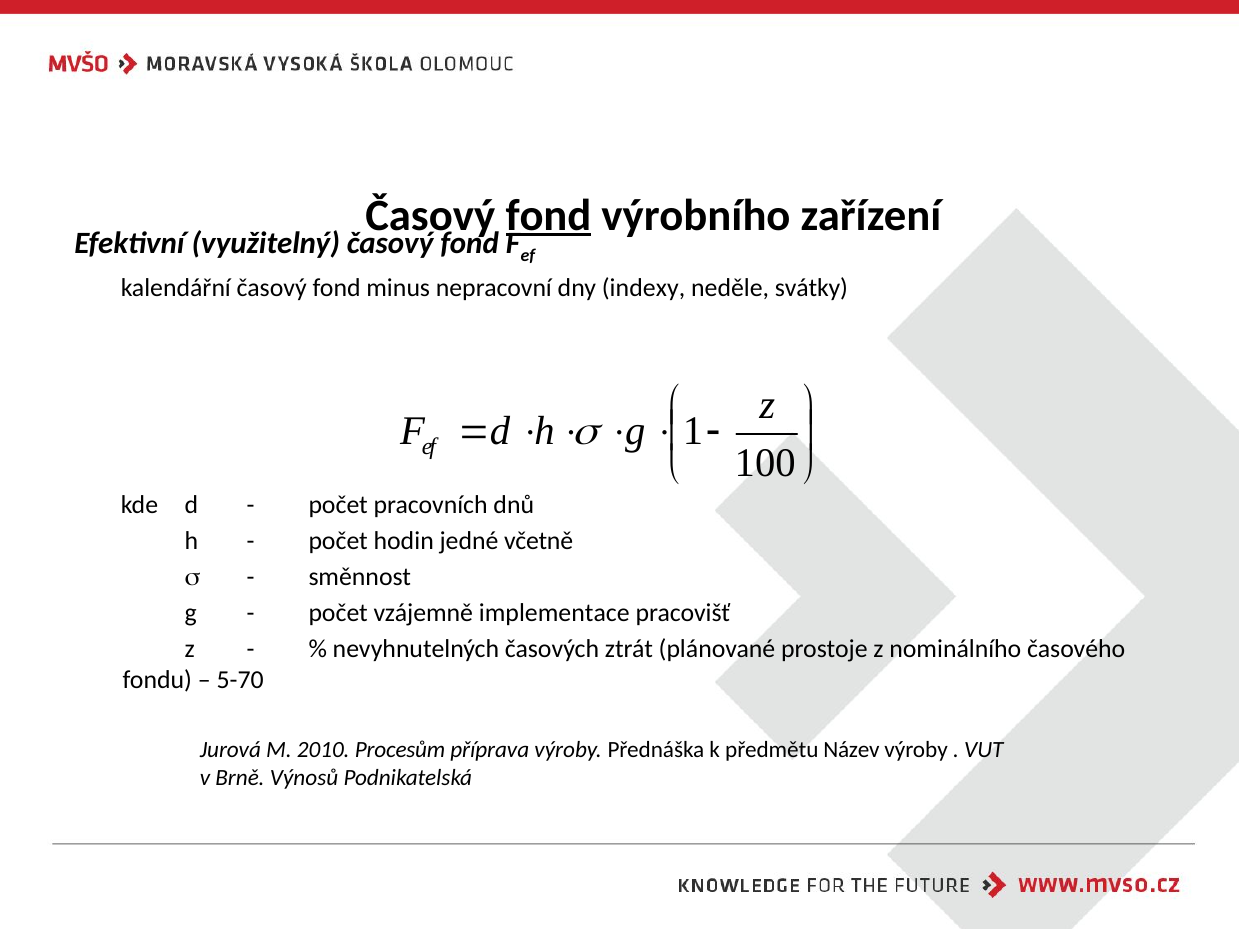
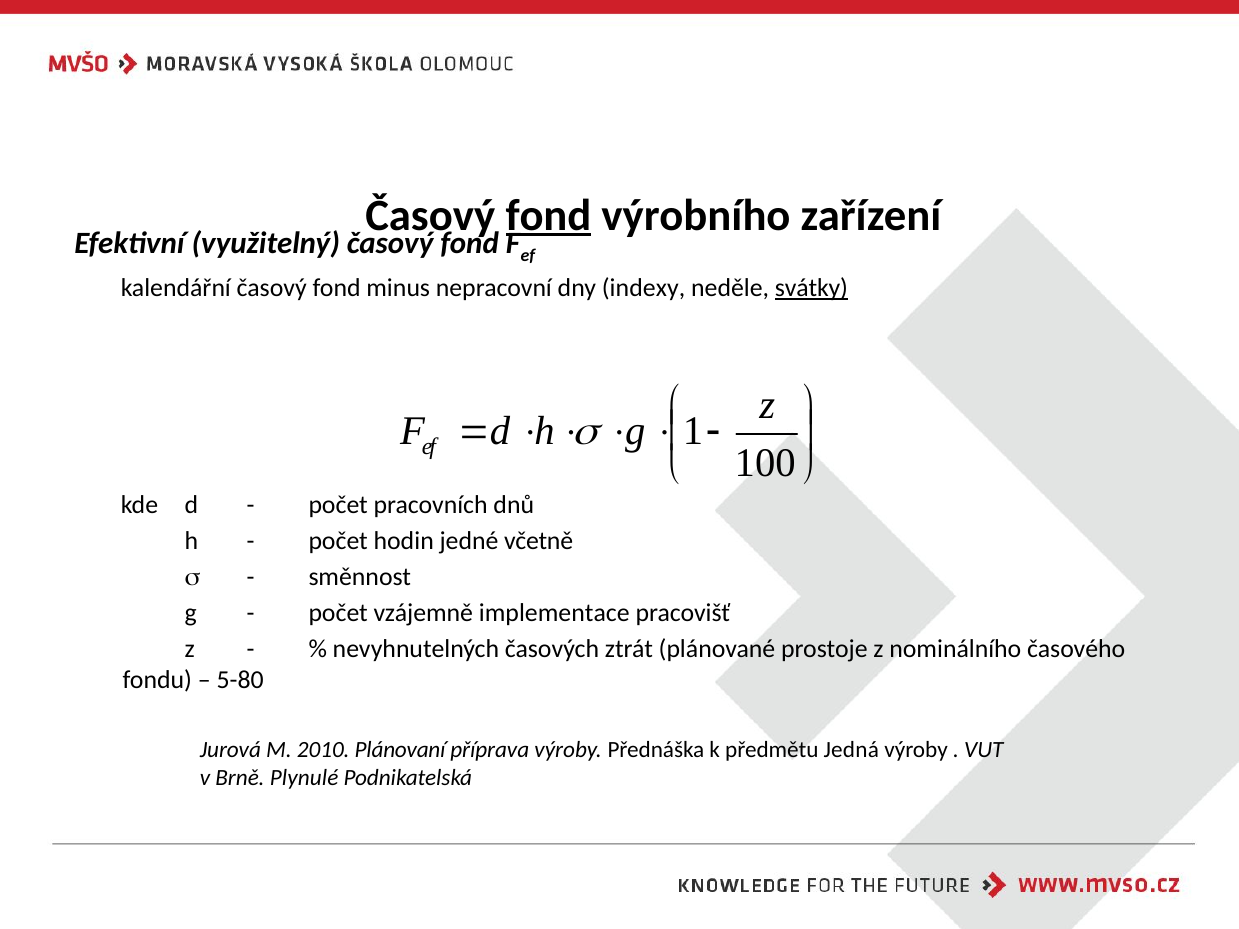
svátky underline: none -> present (811, 288)
5-70: 5-70 -> 5-80 (240, 680)
Procesům: Procesům -> Plánovaní (400, 750)
Název: Název -> Jedná (851, 750)
Výnosů: Výnosů -> Plynulé (304, 778)
